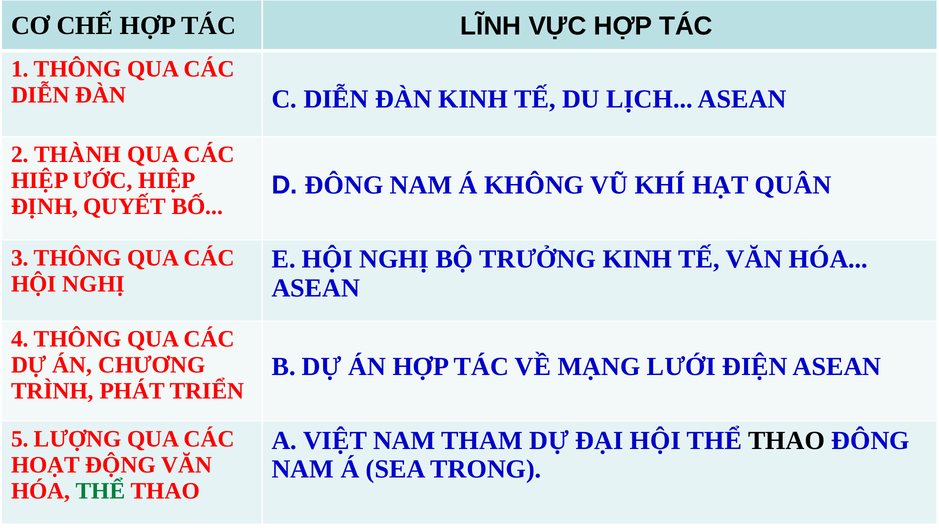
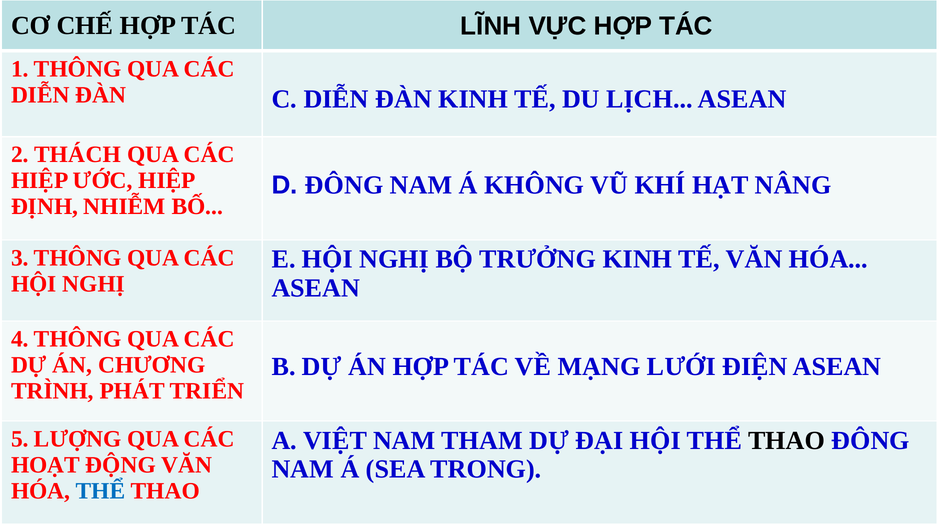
THÀNH: THÀNH -> THÁCH (78, 155)
QUÂN: QUÂN -> NÂNG (793, 185)
QUYẾT: QUYẾT -> NHIỄM (125, 207)
THỂ colour: green -> blue (100, 491)
